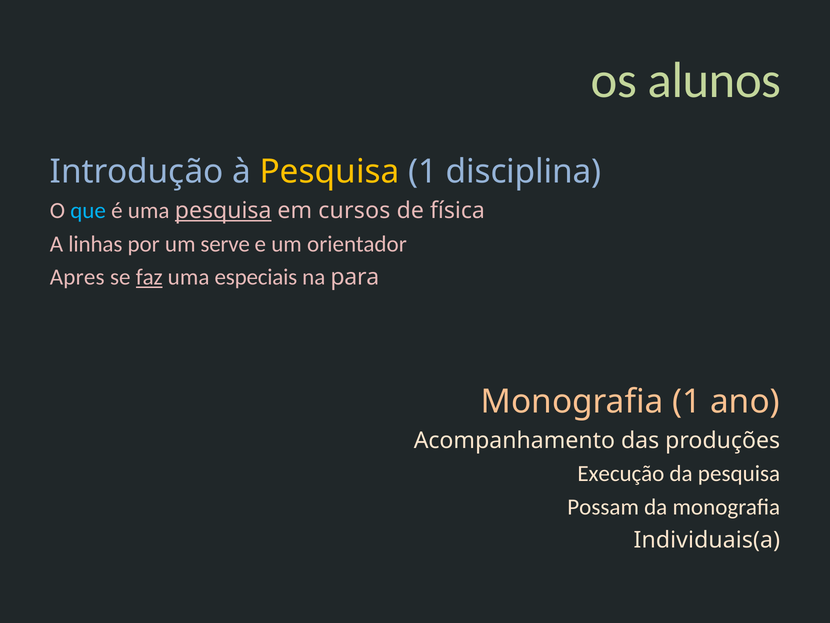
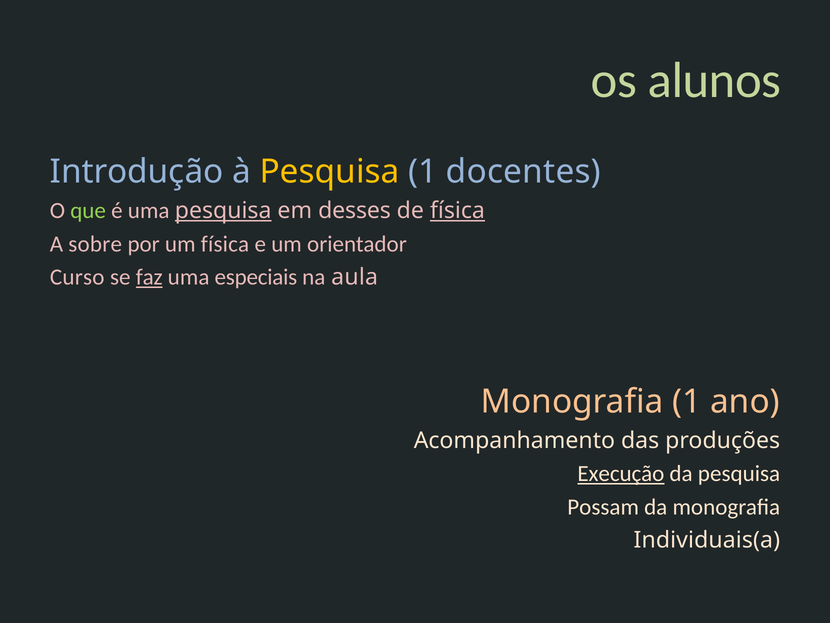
disciplina: disciplina -> docentes (523, 172)
que colour: light blue -> light green (88, 211)
cursos: cursos -> desses (355, 211)
física underline: none -> present (457, 211)
linhas: linhas -> sobre (95, 244)
um serve: serve -> física (225, 244)
Apres: Apres -> Curso (77, 277)
para: para -> aula (355, 277)
Execução underline: none -> present (621, 473)
